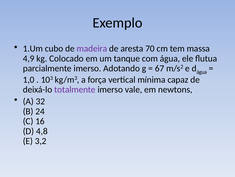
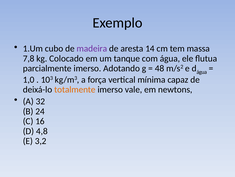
70: 70 -> 14 (150, 48)
4,9: 4,9 -> 7,8 (29, 58)
67: 67 -> 48 (160, 68)
totalmente colour: purple -> orange (75, 89)
